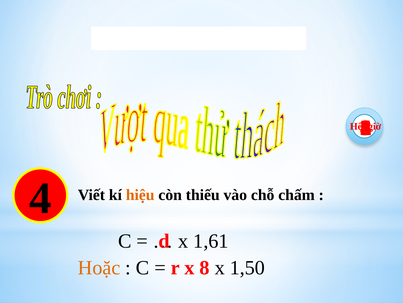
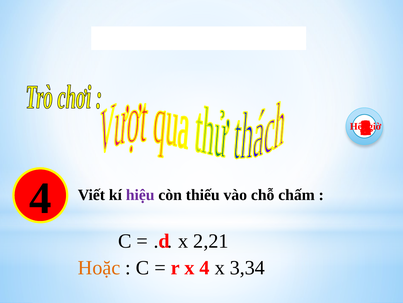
hiệu colour: orange -> purple (140, 194)
1,61: 1,61 -> 2,21 (211, 240)
x 8: 8 -> 4 (205, 267)
1,50: 1,50 -> 3,34 (247, 267)
